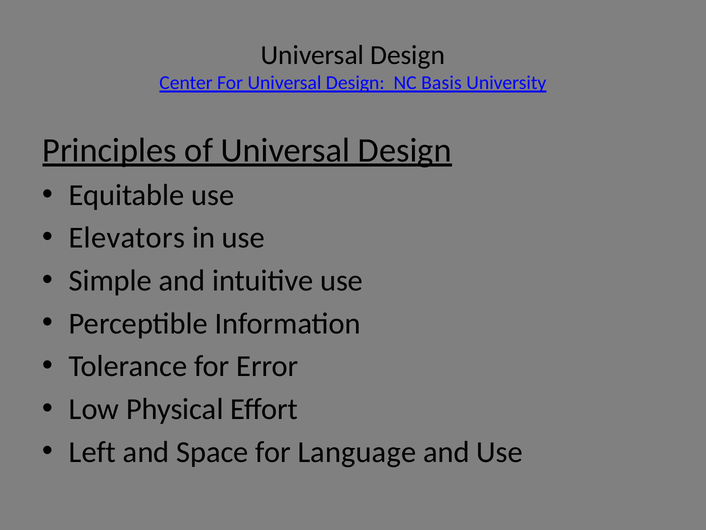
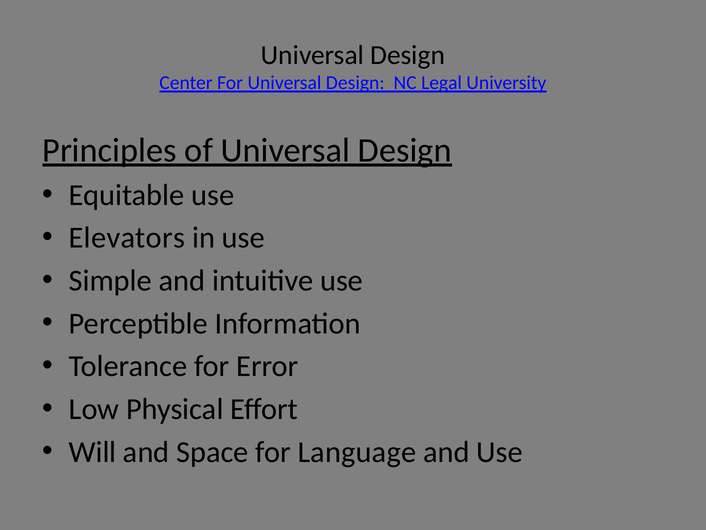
Basis: Basis -> Legal (442, 83)
Left: Left -> Will (93, 452)
